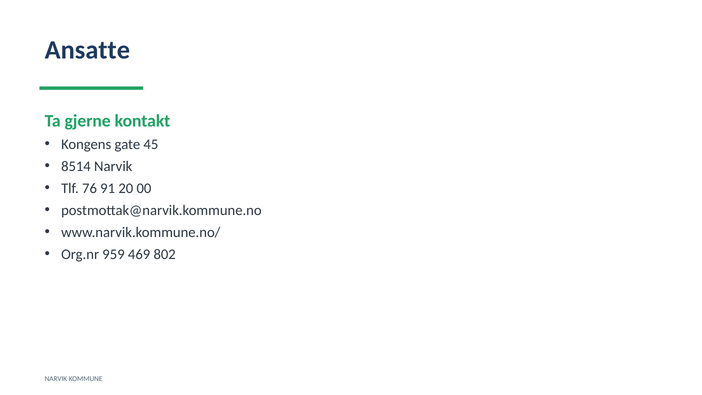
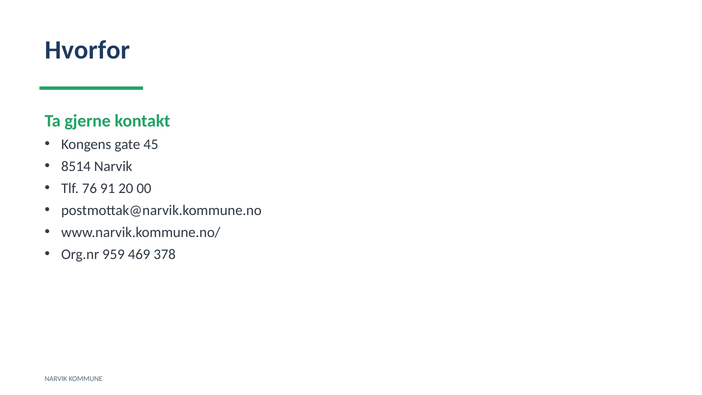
Ansatte: Ansatte -> Hvorfor (87, 50)
802: 802 -> 378 (165, 254)
